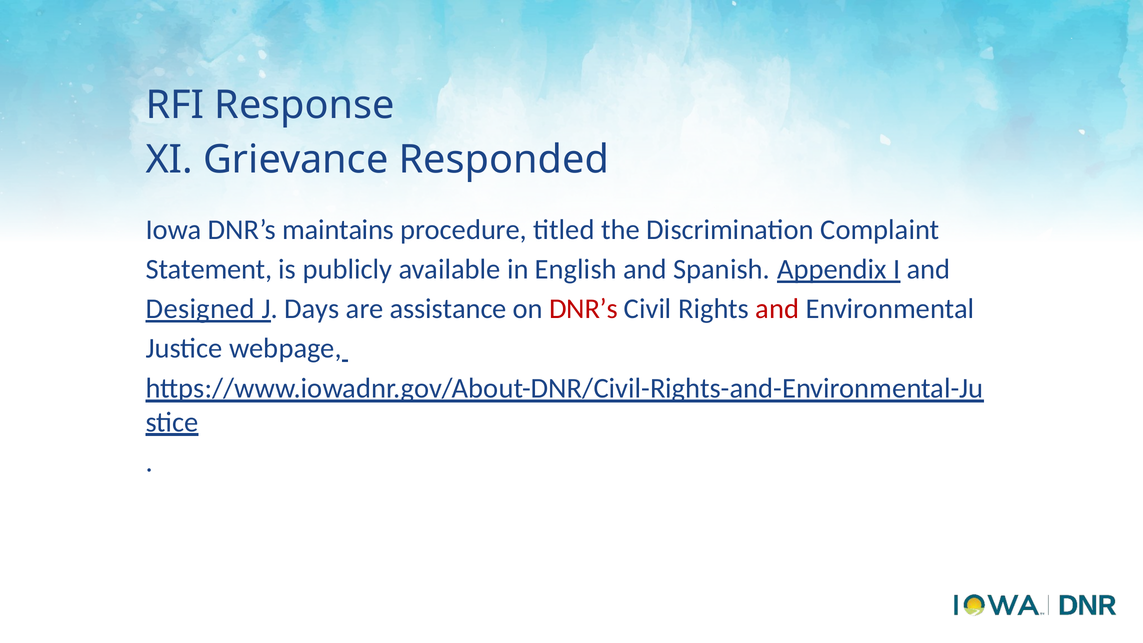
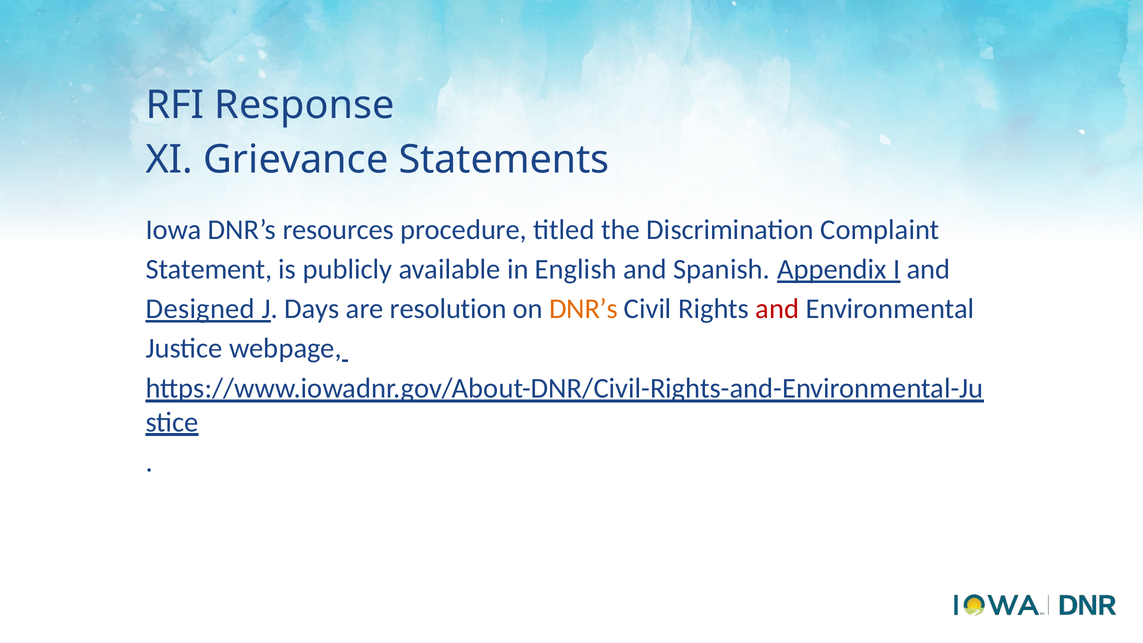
Responded: Responded -> Statements (504, 160)
maintains: maintains -> resources (338, 230)
assistance: assistance -> resolution (448, 309)
DNR’s colour: red -> orange (583, 309)
